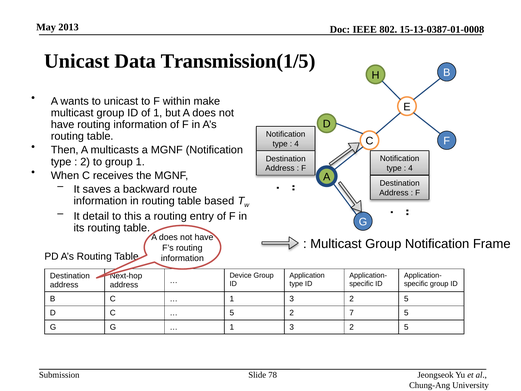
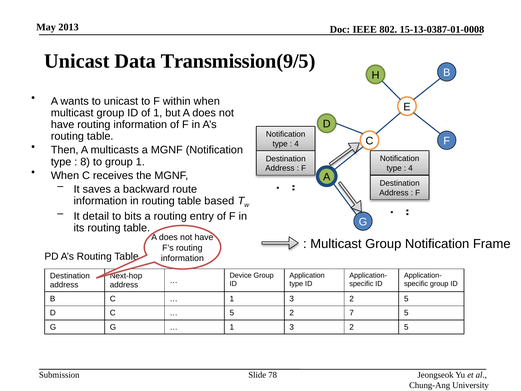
Transmission(1/5: Transmission(1/5 -> Transmission(9/5 (238, 61)
within make: make -> when (207, 101)
2: 2 -> 8 (85, 162)
this: this -> bits (133, 216)
